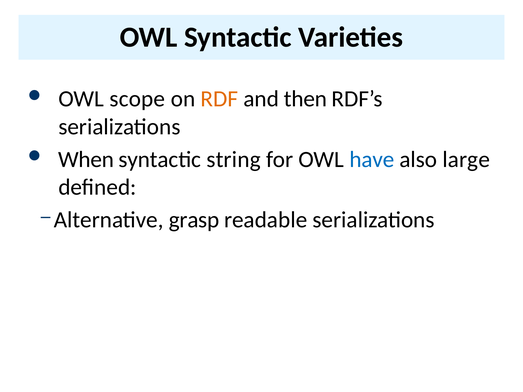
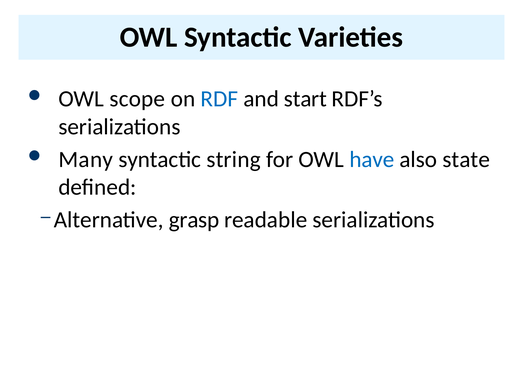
RDF colour: orange -> blue (219, 99)
then: then -> start (305, 99)
When: When -> Many (86, 159)
large: large -> state (466, 159)
